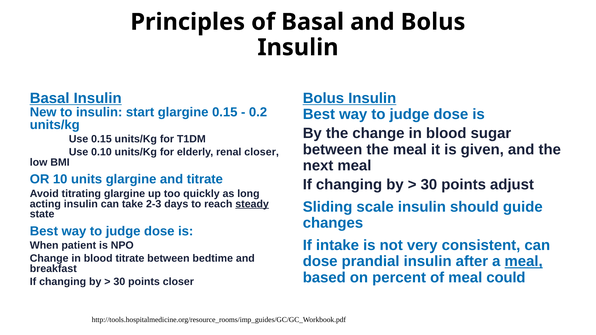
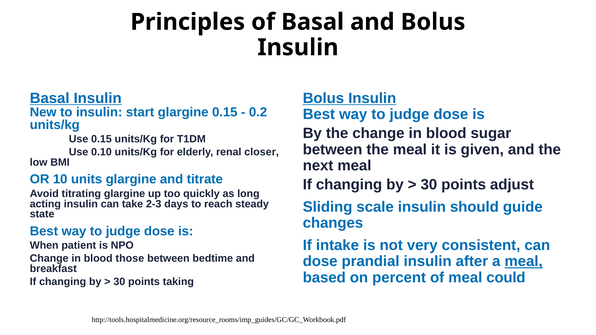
steady underline: present -> none (252, 204)
blood titrate: titrate -> those (130, 259)
points closer: closer -> taking (178, 282)
